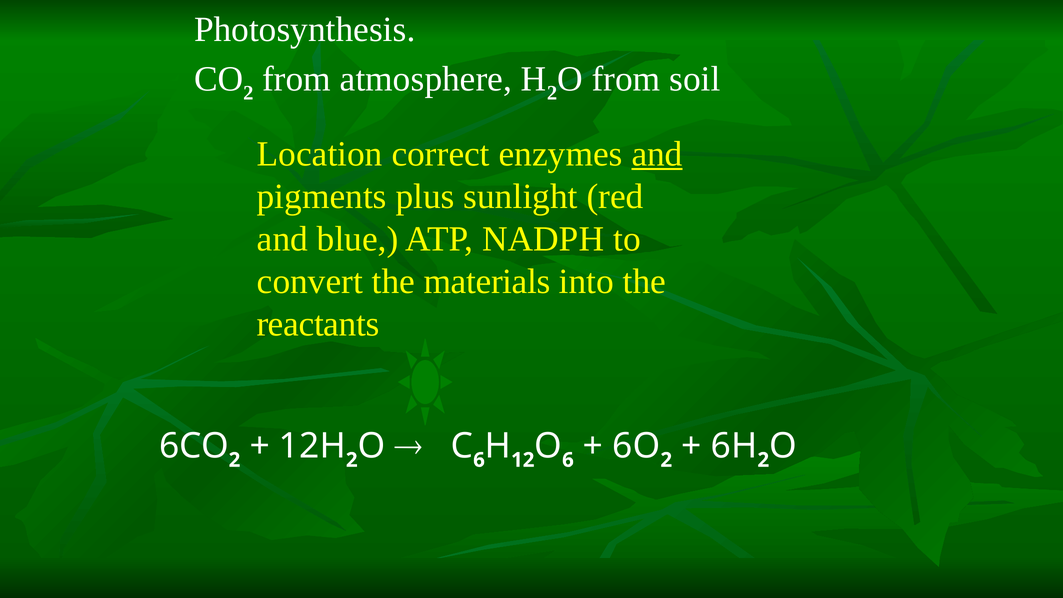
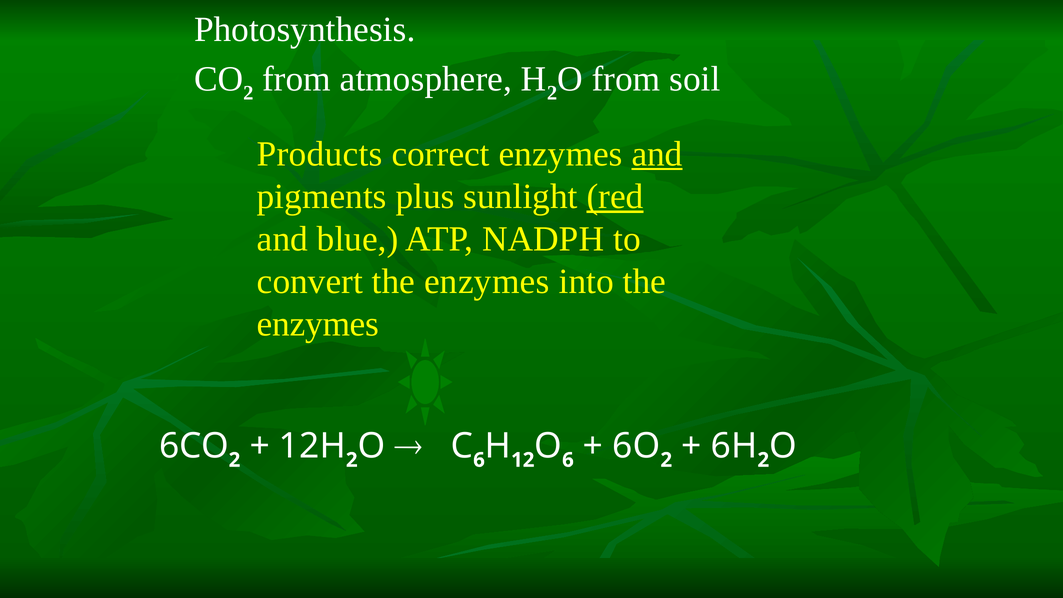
Location: Location -> Products (320, 154)
red underline: none -> present (615, 196)
convert the materials: materials -> enzymes (487, 281)
reactants: reactants -> enzymes (318, 324)
